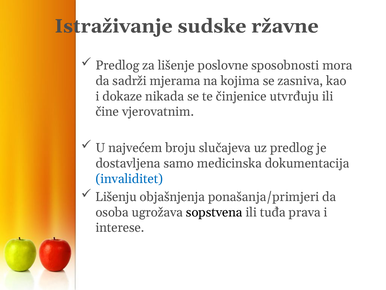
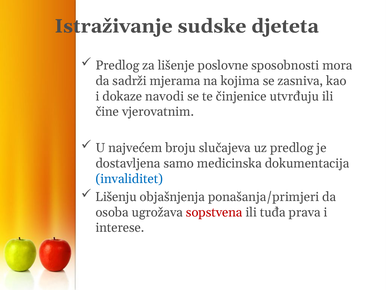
ržavne: ržavne -> djeteta (285, 26)
nikada: nikada -> navodi (165, 96)
sopstvena colour: black -> red (214, 212)
